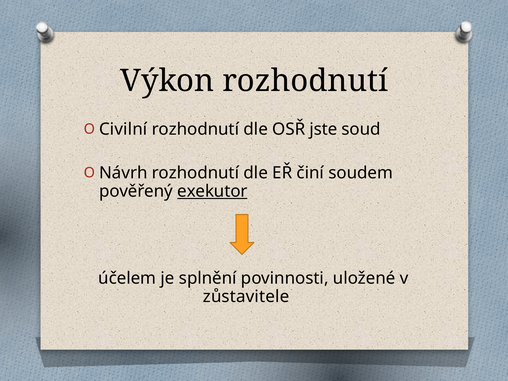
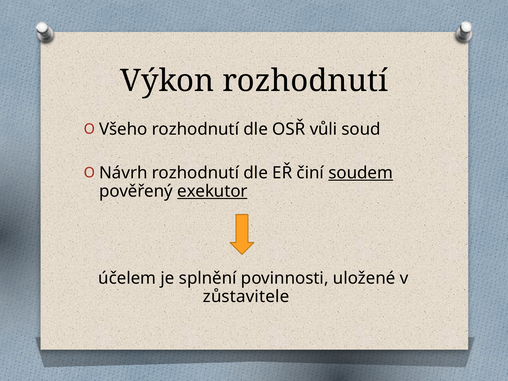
Civilní: Civilní -> Všeho (123, 129)
jste: jste -> vůli (323, 129)
soudem underline: none -> present (361, 173)
